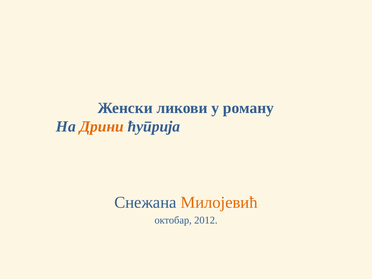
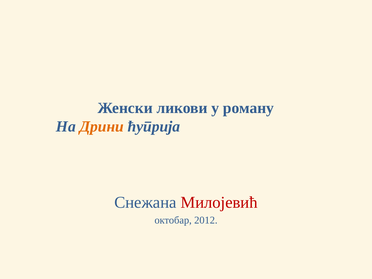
Милојевић colour: orange -> red (219, 202)
